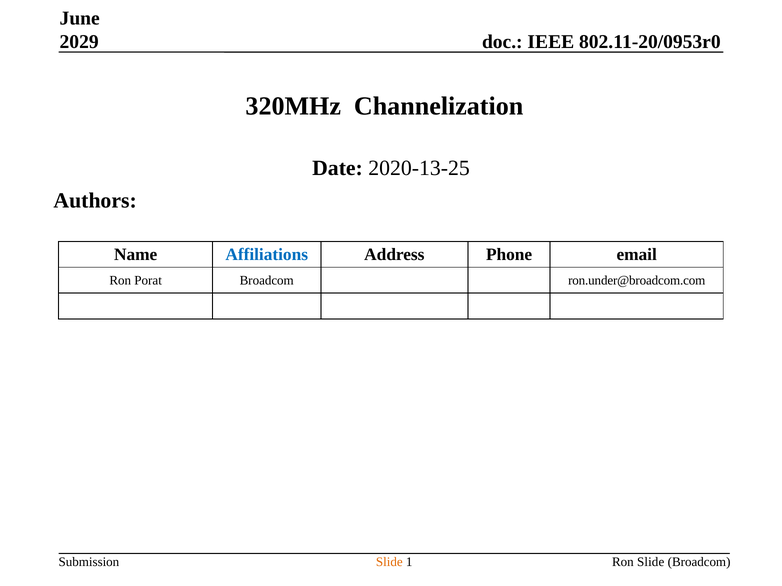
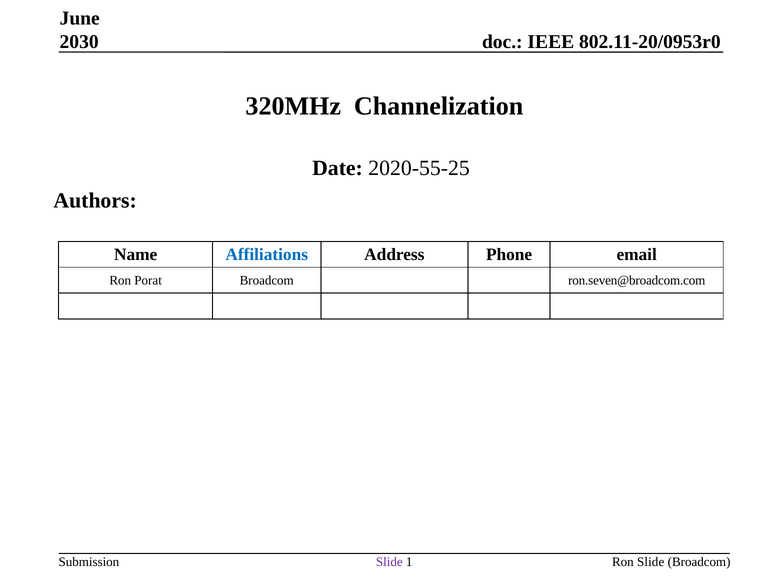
2029: 2029 -> 2030 (79, 42)
2020-13-25: 2020-13-25 -> 2020-55-25 (419, 168)
ron.under@broadcom.com: ron.under@broadcom.com -> ron.seven@broadcom.com (637, 281)
Slide colour: orange -> purple (389, 562)
